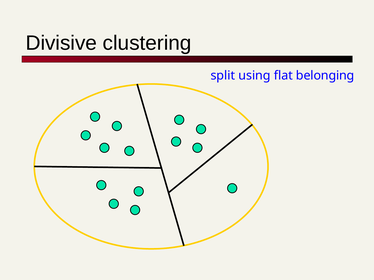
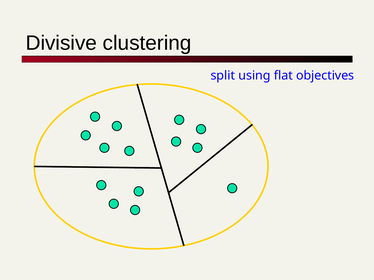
belonging: belonging -> objectives (325, 76)
